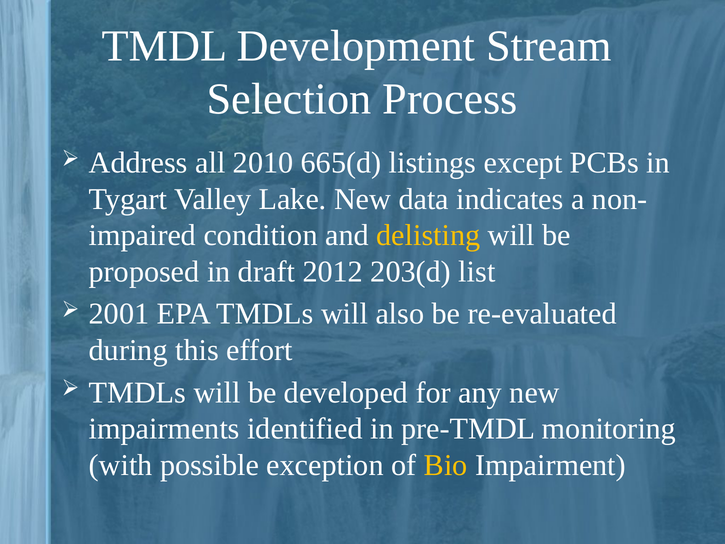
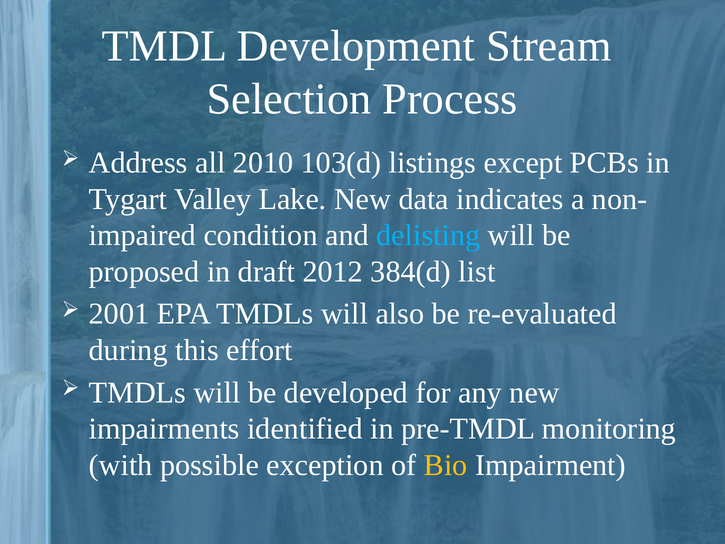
665(d: 665(d -> 103(d (341, 163)
delisting colour: yellow -> light blue (428, 235)
203(d: 203(d -> 384(d (411, 272)
